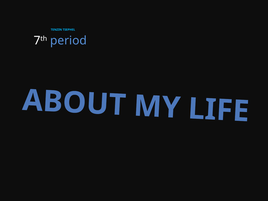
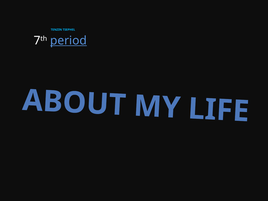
period underline: none -> present (68, 41)
